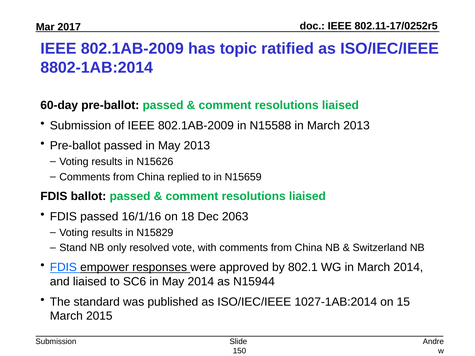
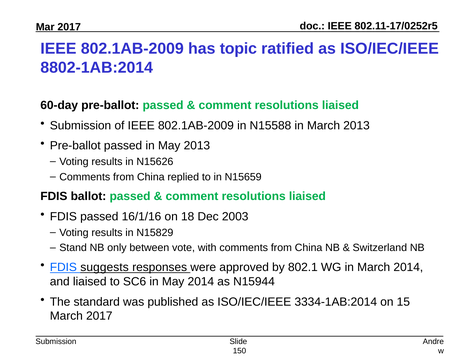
2063: 2063 -> 2003 (235, 217)
resolved: resolved -> between (149, 248)
empower: empower -> suggests (105, 268)
1027-1AB:2014: 1027-1AB:2014 -> 3334-1AB:2014 (336, 302)
March 2015: 2015 -> 2017 (99, 316)
